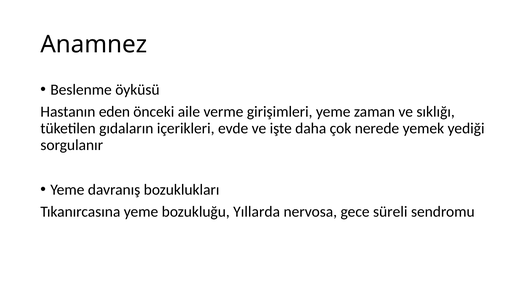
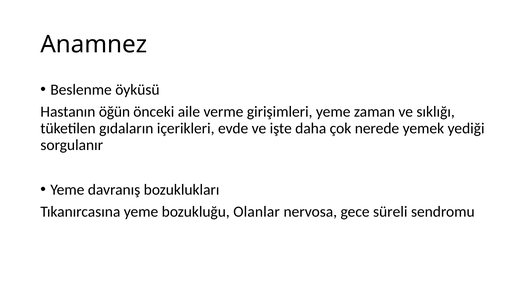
eden: eden -> öğün (114, 112)
Yıllarda: Yıllarda -> Olanlar (257, 212)
